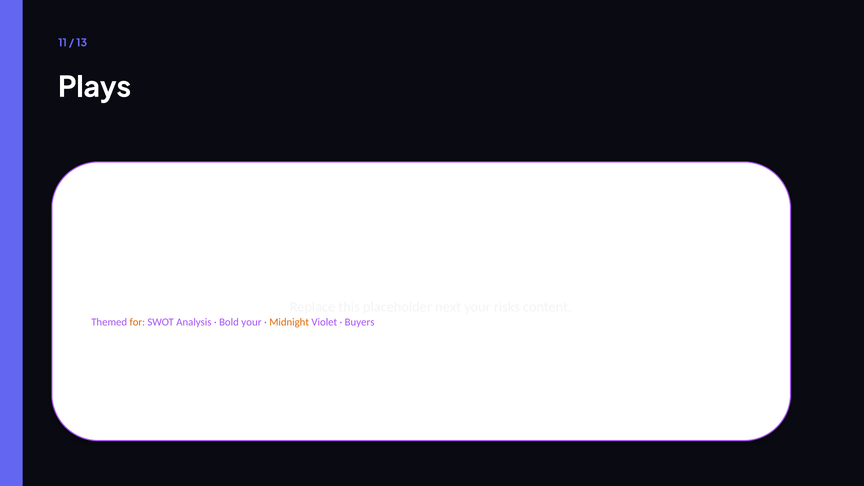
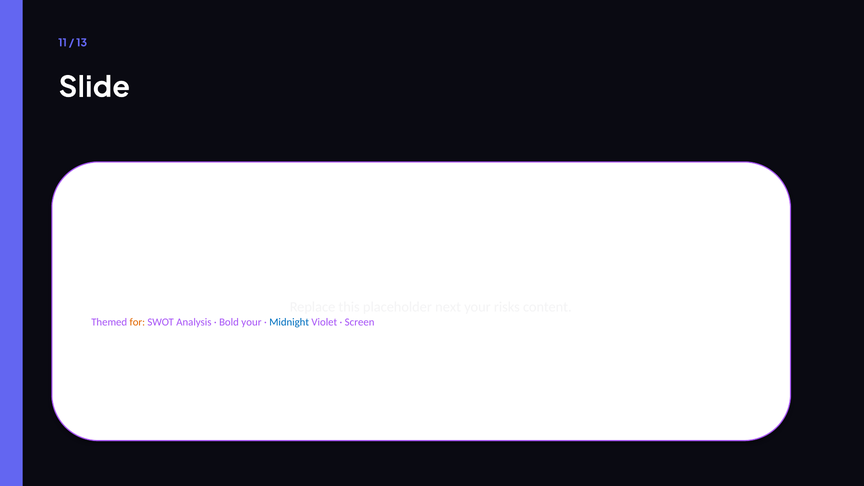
Plays: Plays -> Slide (94, 87)
Midnight colour: orange -> blue (289, 322)
Buyers: Buyers -> Screen (360, 322)
